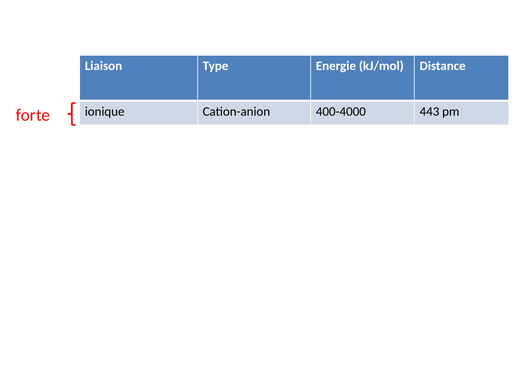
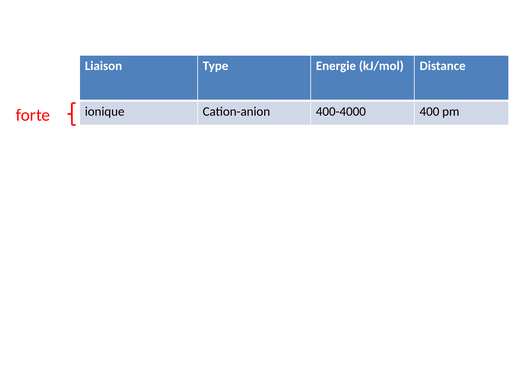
443: 443 -> 400 (430, 112)
